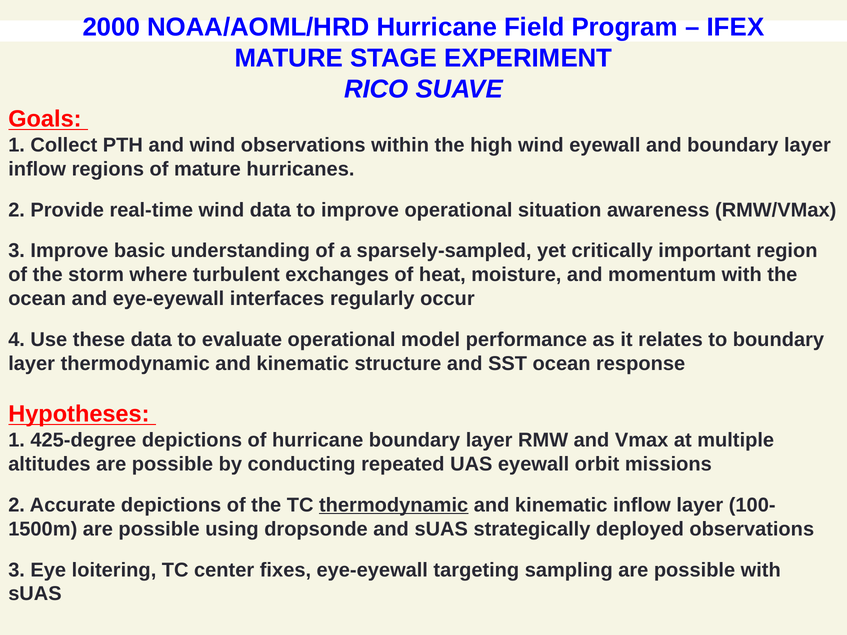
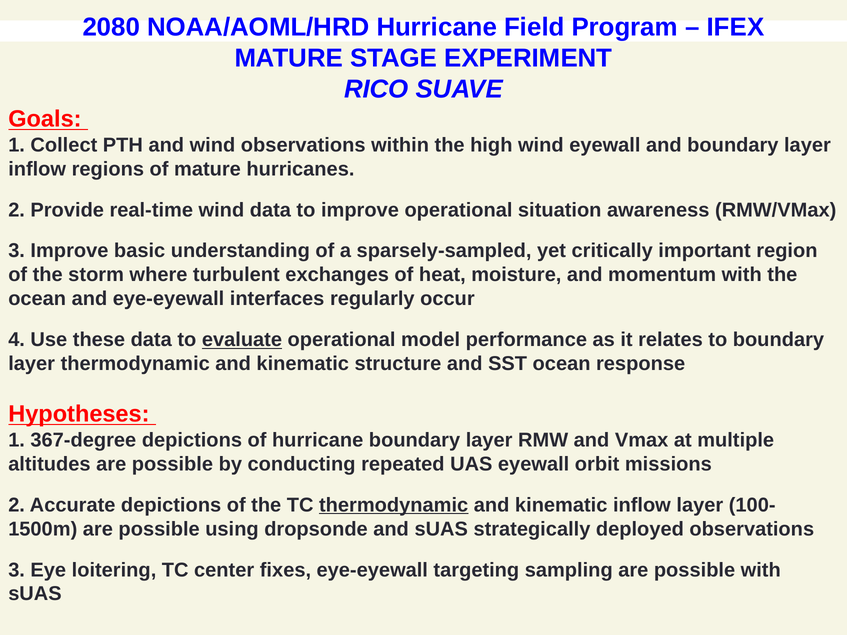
2000: 2000 -> 2080 (111, 27)
evaluate underline: none -> present (242, 340)
425-degree: 425-degree -> 367-degree (83, 440)
